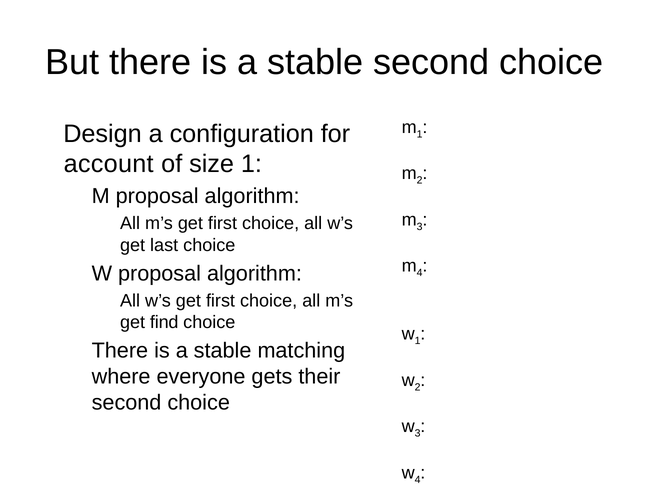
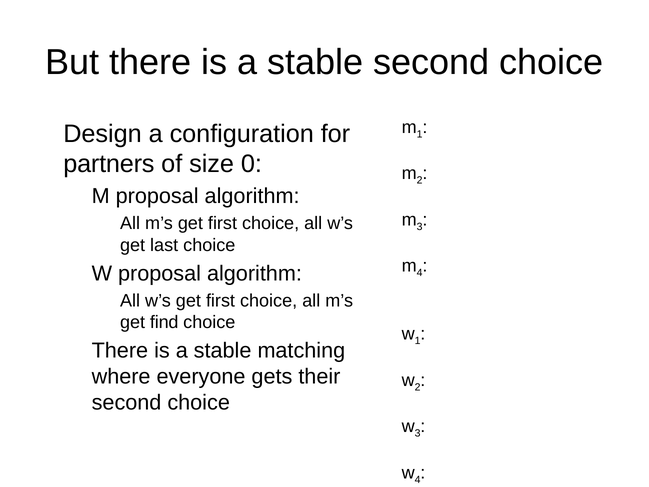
account: account -> partners (109, 164)
size 1: 1 -> 0 (251, 164)
